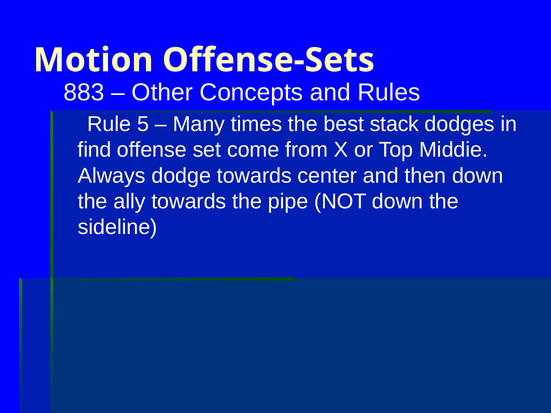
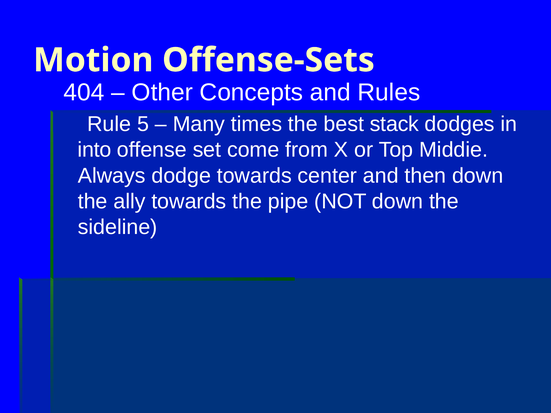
883: 883 -> 404 (84, 93)
find: find -> into (95, 150)
